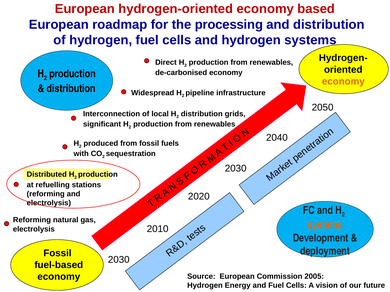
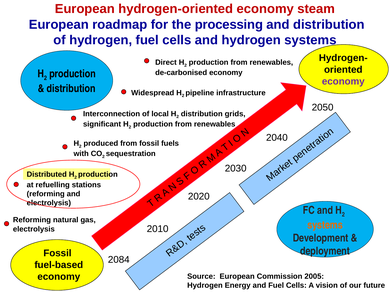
based: based -> steam (316, 9)
economy colour: orange -> purple (343, 82)
2030: 2030 -> 2084 (119, 260)
